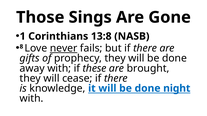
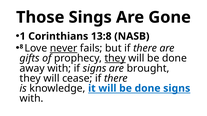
they underline: none -> present (115, 58)
if these: these -> signs (95, 69)
done night: night -> signs (177, 89)
